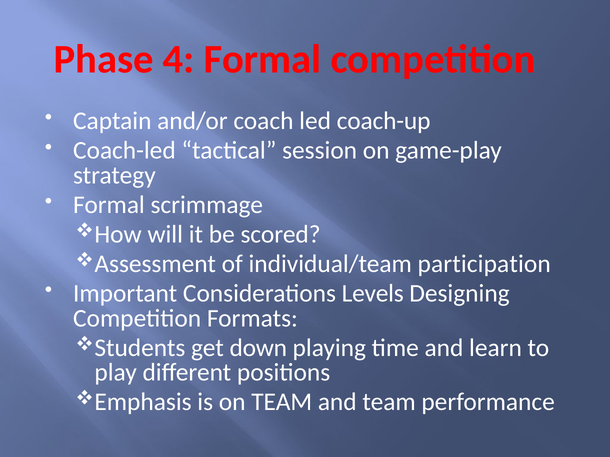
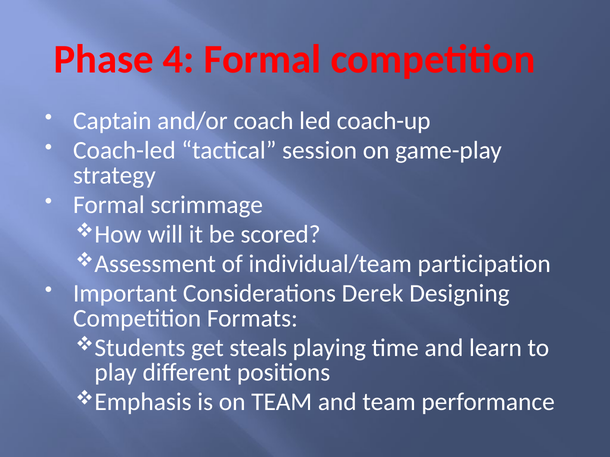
Levels: Levels -> Derek (373, 294)
down: down -> steals (258, 348)
